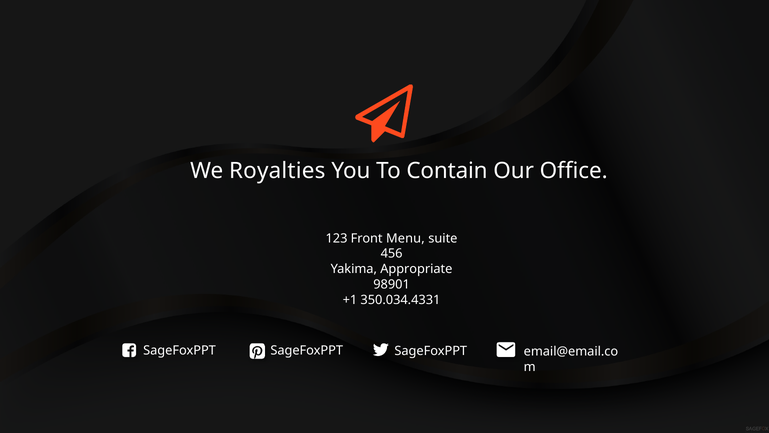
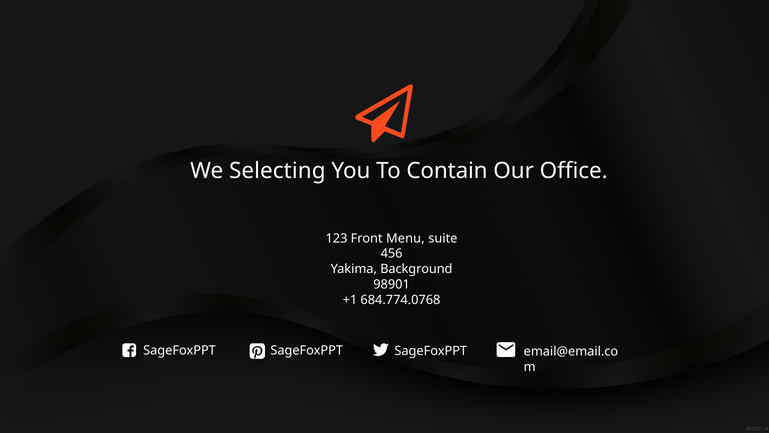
Royalties: Royalties -> Selecting (277, 171)
Appropriate: Appropriate -> Background (416, 269)
350.034.4331: 350.034.4331 -> 684.774.0768 (400, 300)
